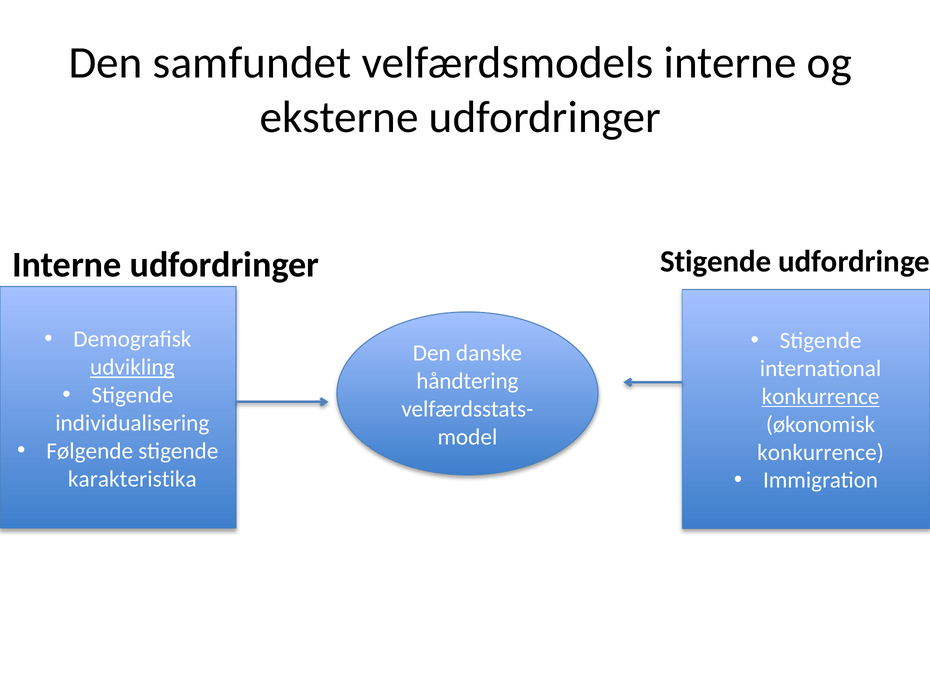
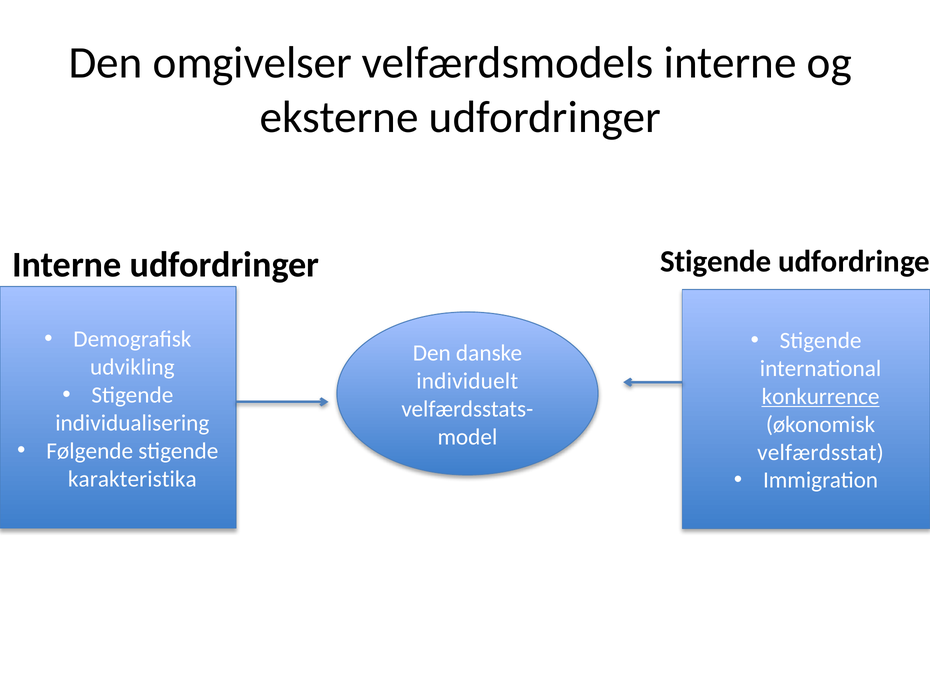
samfundet: samfundet -> omgivelser (252, 63)
udvikling underline: present -> none (132, 367)
håndtering: håndtering -> individuelt (467, 381)
konkurrence: konkurrence -> velfærdsstat (820, 452)
